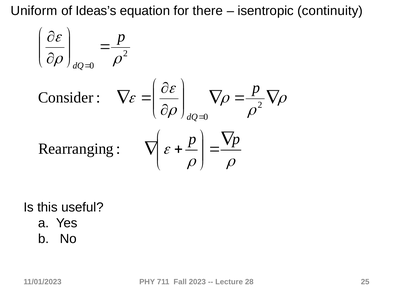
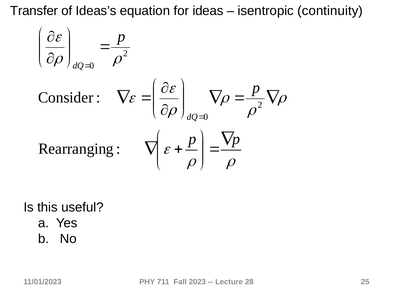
Uniform: Uniform -> Transfer (34, 11)
there: there -> ideas (208, 11)
